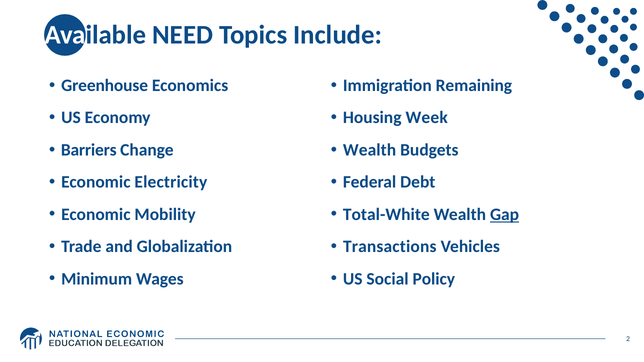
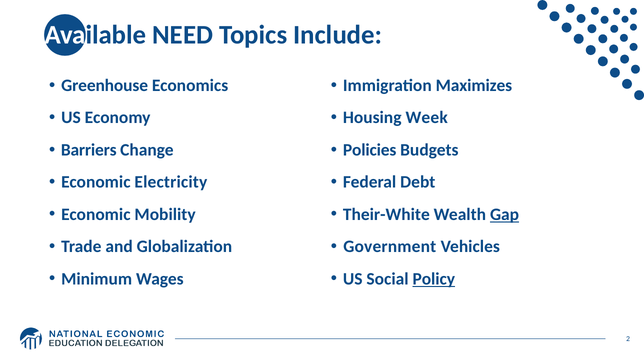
Remaining: Remaining -> Maximizes (474, 86)
Wealth: Wealth -> Policies (370, 150)
Total-White: Total-White -> Their-White (386, 215)
Transactions: Transactions -> Government (390, 247)
Policy underline: none -> present (434, 279)
